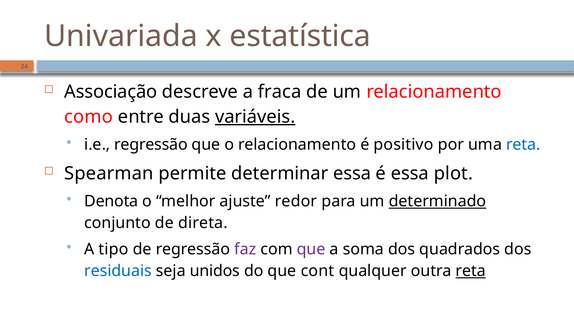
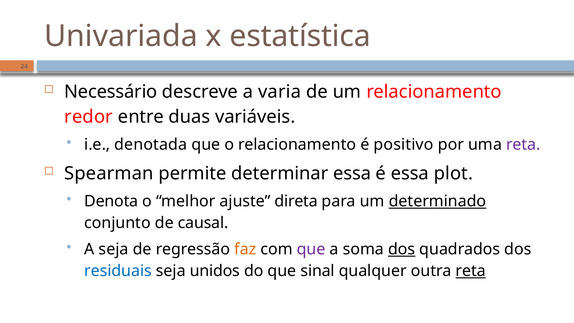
Associação: Associação -> Necessário (111, 92)
fraca: fraca -> varia (280, 92)
como: como -> redor (89, 117)
variáveis underline: present -> none (255, 117)
i.e regressão: regressão -> denotada (151, 144)
reta colour: blue -> purple (523, 144)
redor: redor -> direta (296, 201)
direta: direta -> causal (203, 223)
A tipo: tipo -> seja (114, 249)
faz colour: purple -> orange (245, 249)
dos underline: none -> present (402, 249)
cont: cont -> sinal (318, 271)
